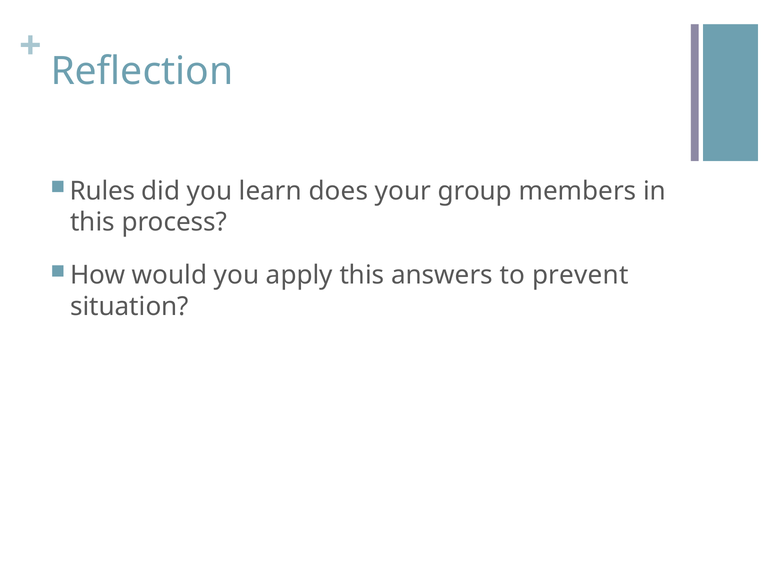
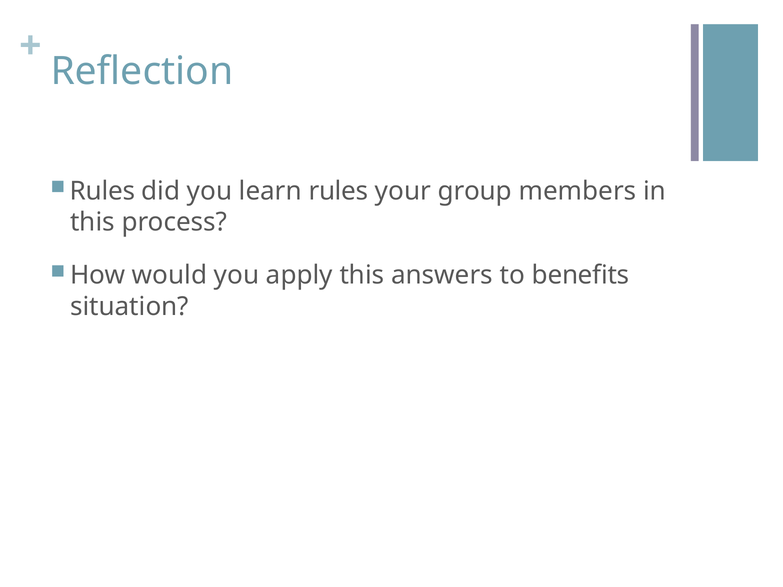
learn does: does -> rules (339, 191)
prevent: prevent -> benefits (581, 275)
